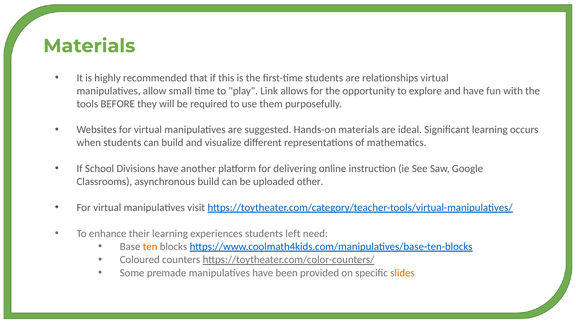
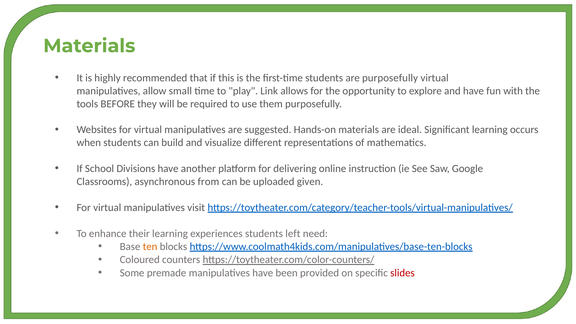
are relationships: relationships -> purposefully (390, 78)
asynchronous build: build -> from (208, 182)
other: other -> given (310, 182)
slides colour: orange -> red (402, 273)
